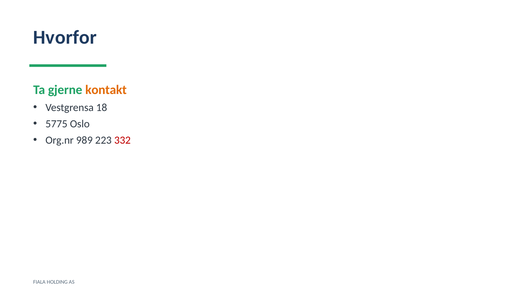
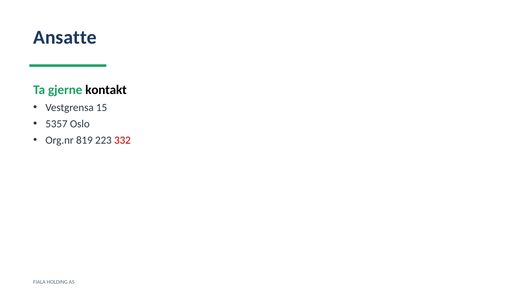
Hvorfor: Hvorfor -> Ansatte (65, 37)
kontakt colour: orange -> black (106, 90)
18: 18 -> 15 (102, 107)
5775: 5775 -> 5357 (56, 124)
989: 989 -> 819 (84, 140)
